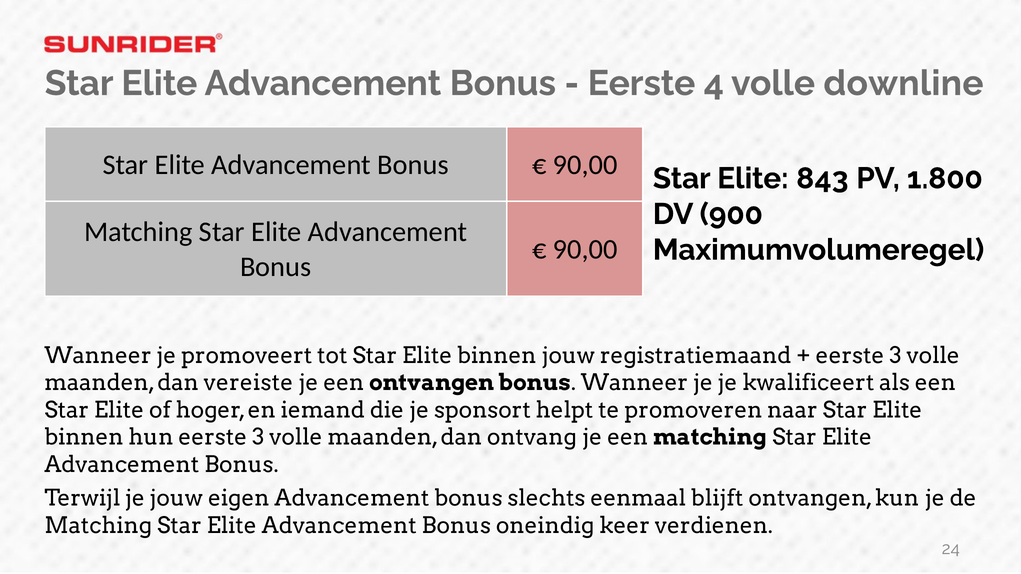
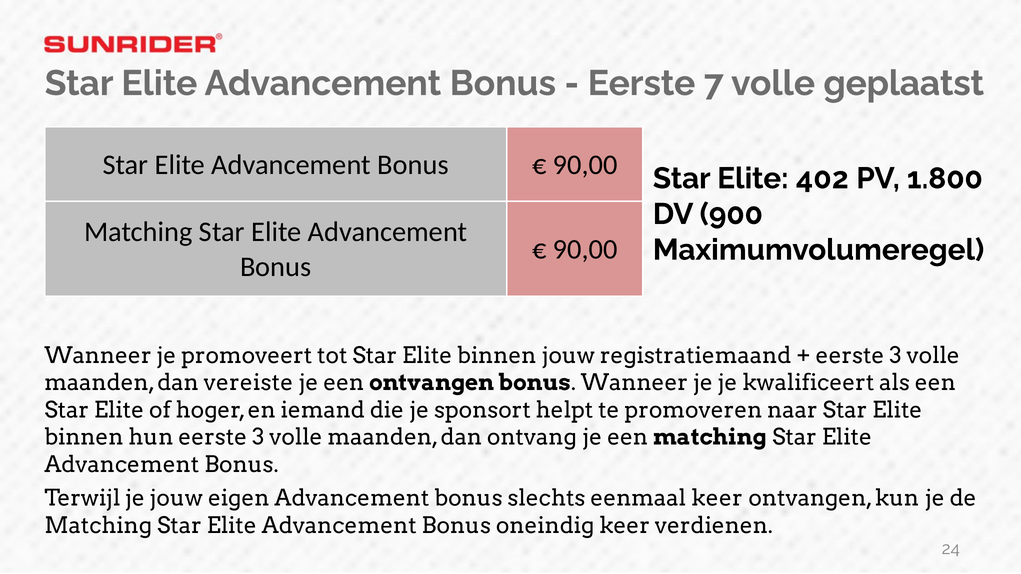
4: 4 -> 7 (714, 83)
downline: downline -> geplaatst (904, 83)
843: 843 -> 402 (822, 179)
eenmaal blijft: blijft -> keer (717, 499)
